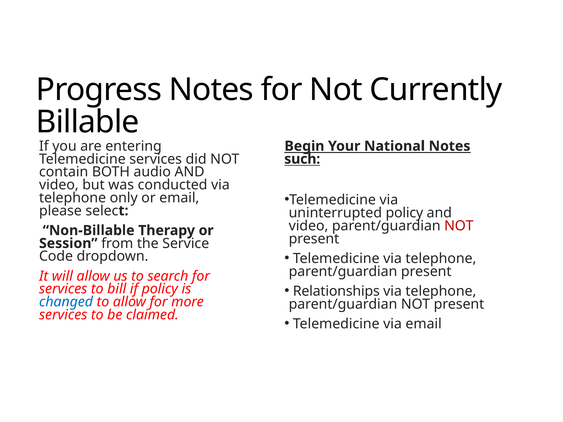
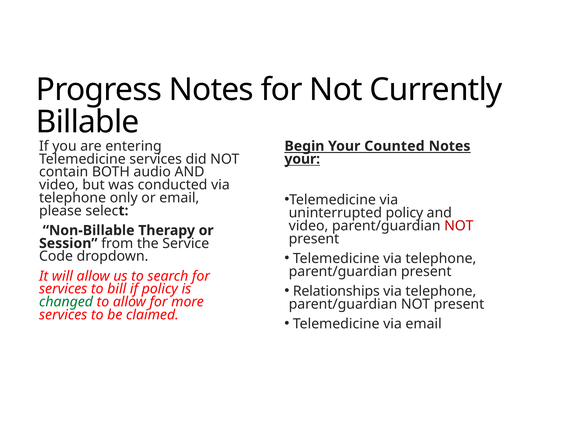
National: National -> Counted (394, 146)
such: such -> your (302, 159)
changed colour: blue -> green (66, 302)
